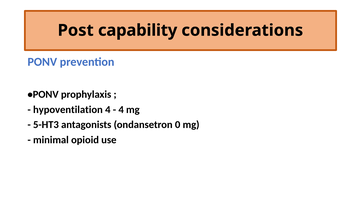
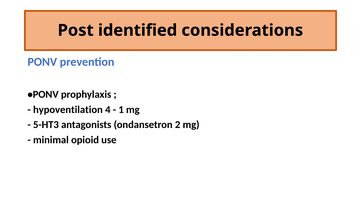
capability: capability -> identified (138, 30)
4: 4 -> 1 (121, 110)
0: 0 -> 2 (178, 125)
